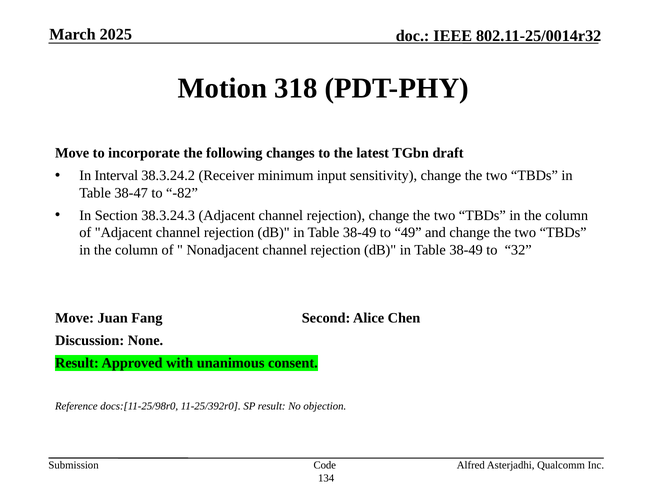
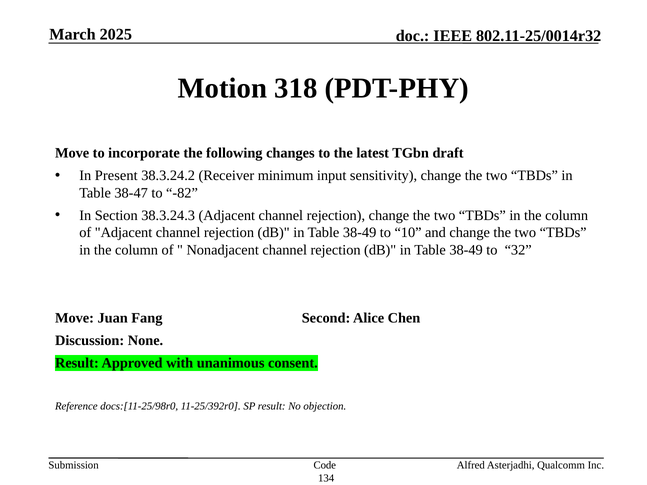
Interval: Interval -> Present (116, 176)
49: 49 -> 10 (408, 233)
